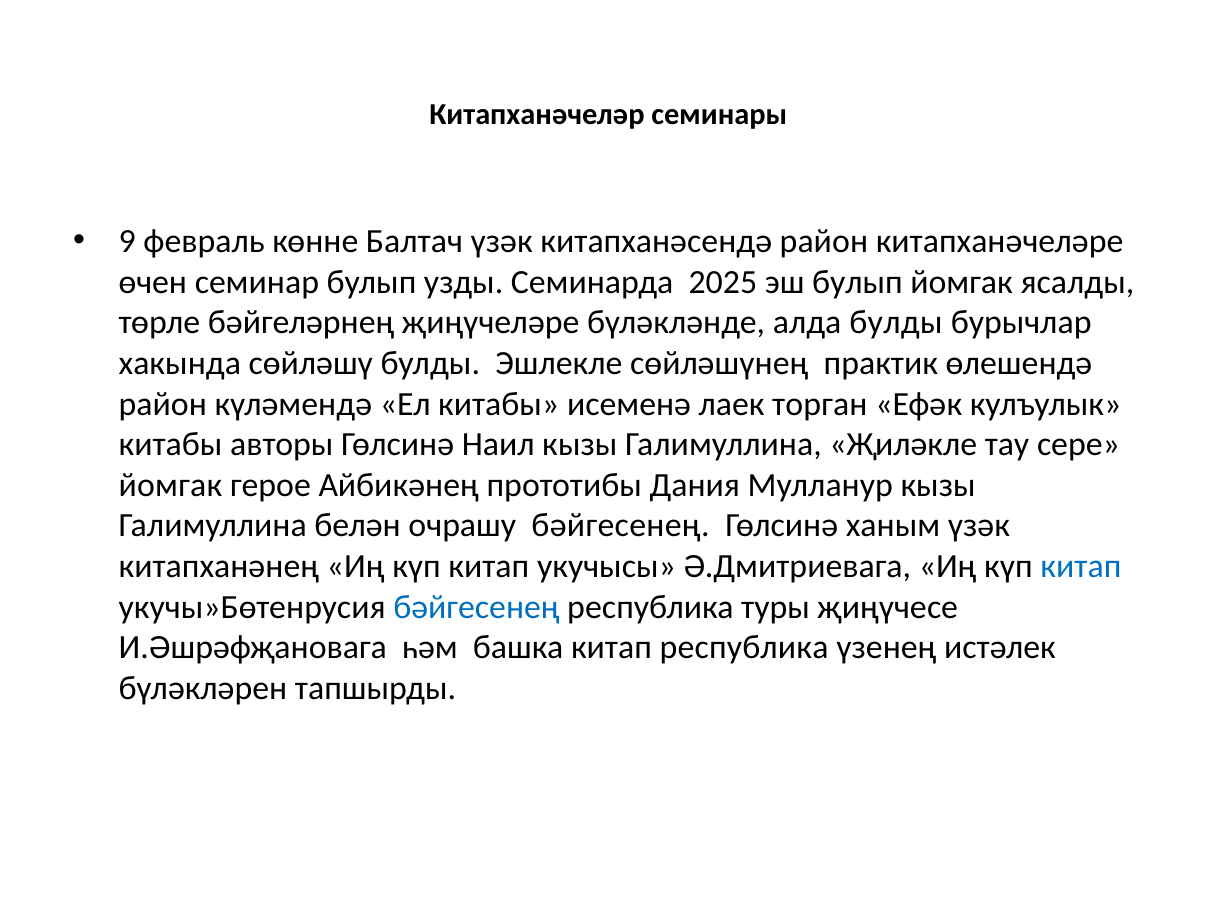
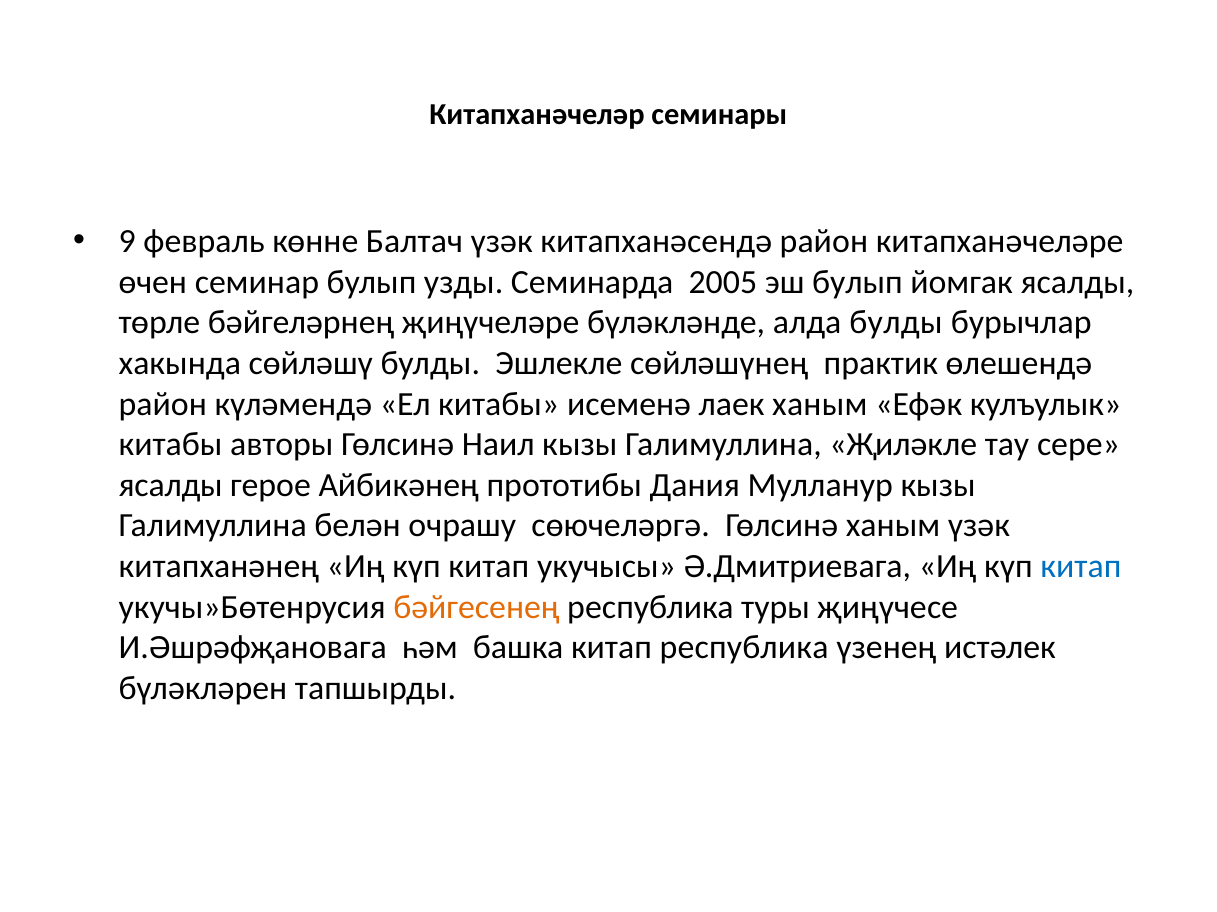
2025: 2025 -> 2005 (723, 282)
лаек торган: торган -> ханым (820, 404)
йомгак: йомгак -> ясалды (171, 486)
очрашу бәйгесенең: бәйгесенең -> сөючеләргә (621, 526)
бәйгесенең colour: blue -> orange (476, 607)
